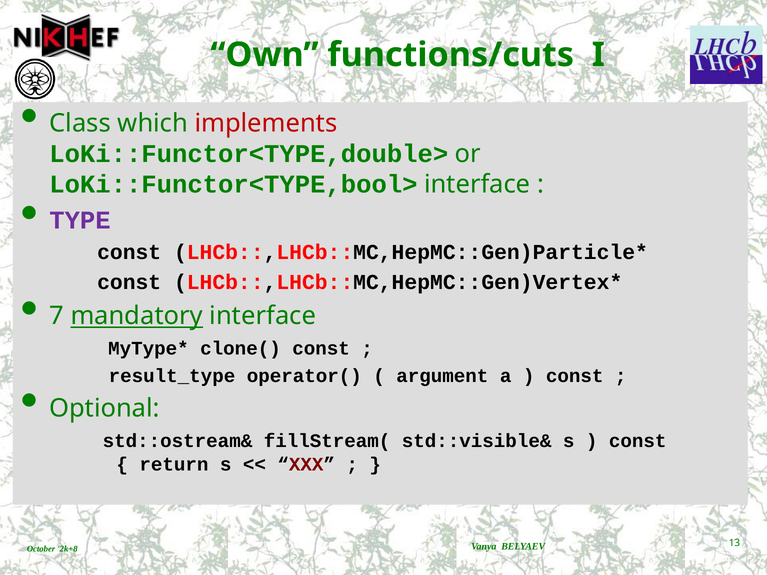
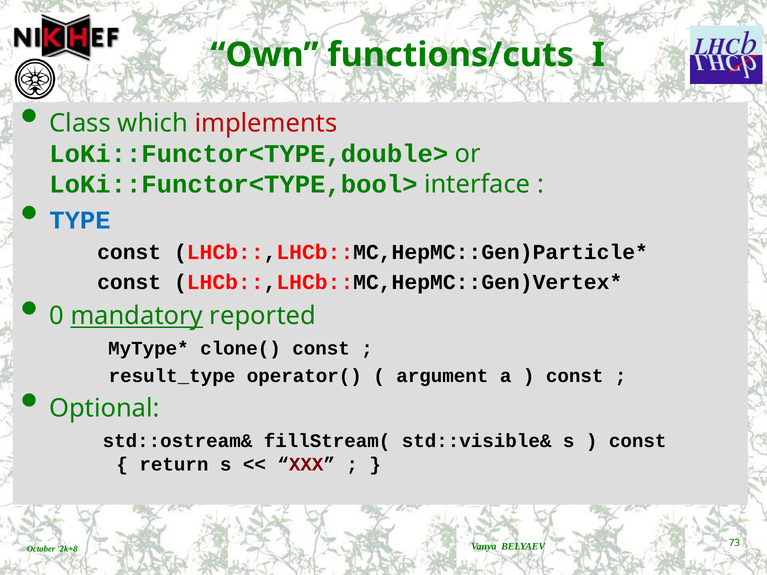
TYPE colour: purple -> blue (80, 220)
7: 7 -> 0 (57, 316)
mandatory interface: interface -> reported (263, 316)
13: 13 -> 73 (734, 543)
